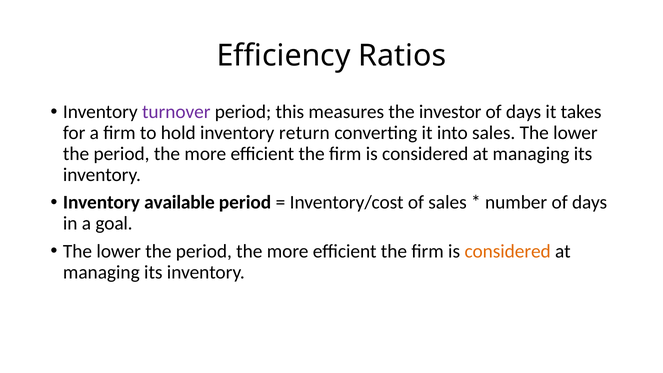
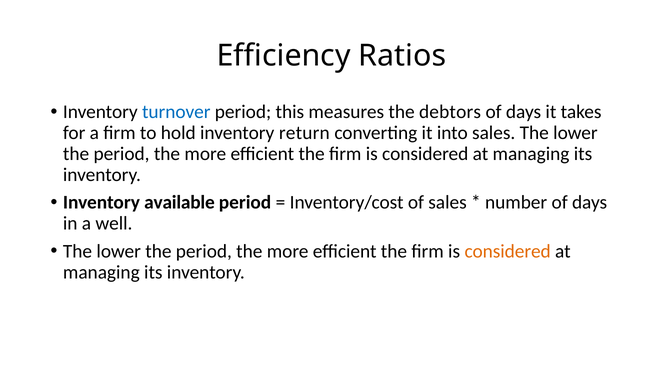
turnover colour: purple -> blue (176, 112)
investor: investor -> debtors (450, 112)
goal: goal -> well (114, 223)
